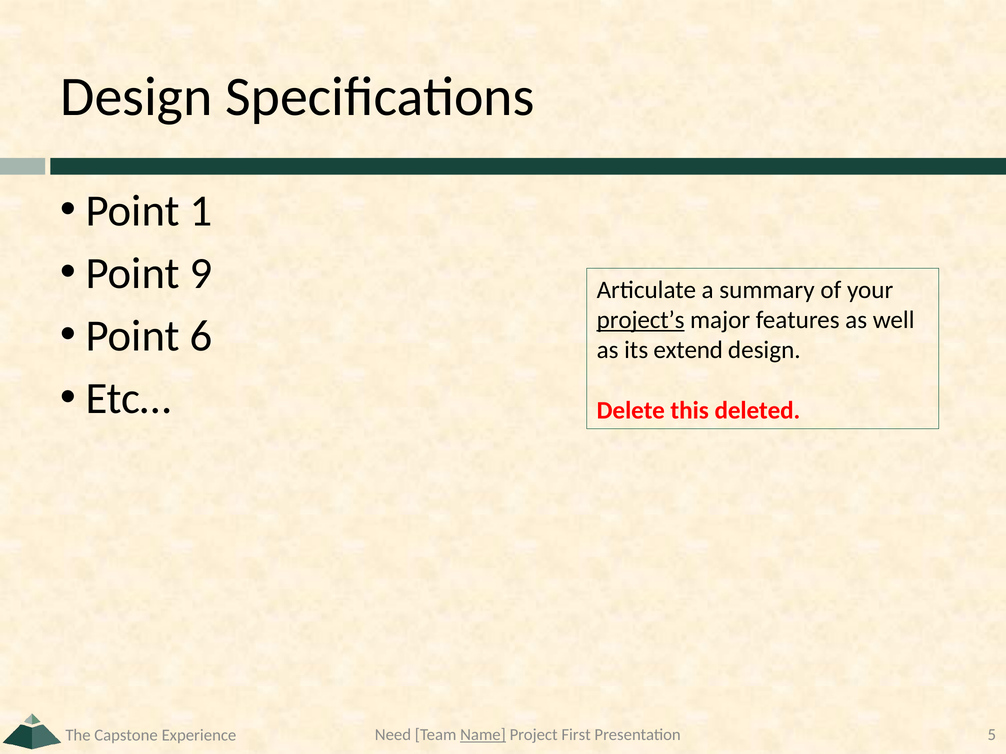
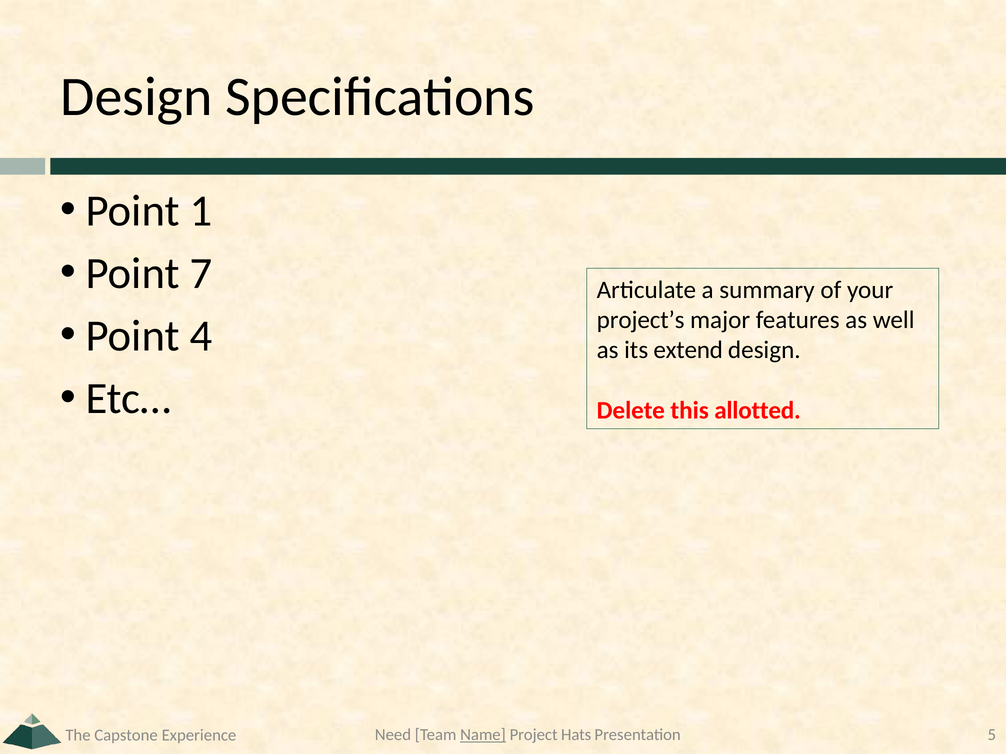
9: 9 -> 7 (201, 274)
project’s underline: present -> none (641, 320)
6: 6 -> 4 (201, 336)
deleted: deleted -> allotted (758, 411)
First: First -> Hats (576, 735)
